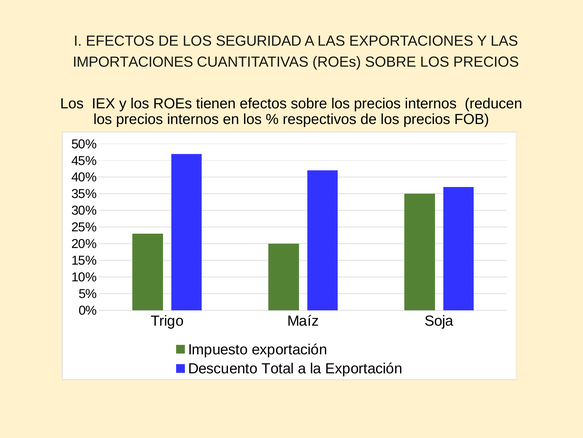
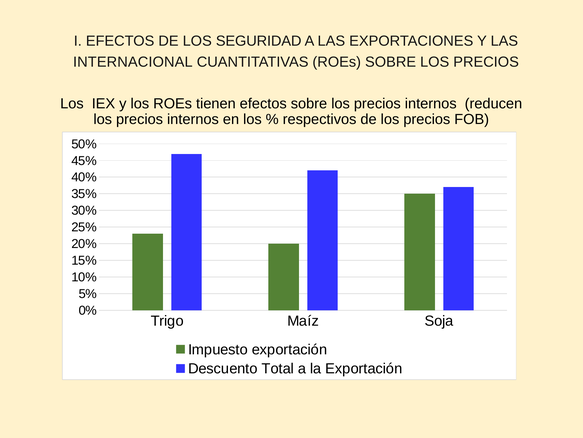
IMPORTACIONES: IMPORTACIONES -> INTERNACIONAL (133, 62)
